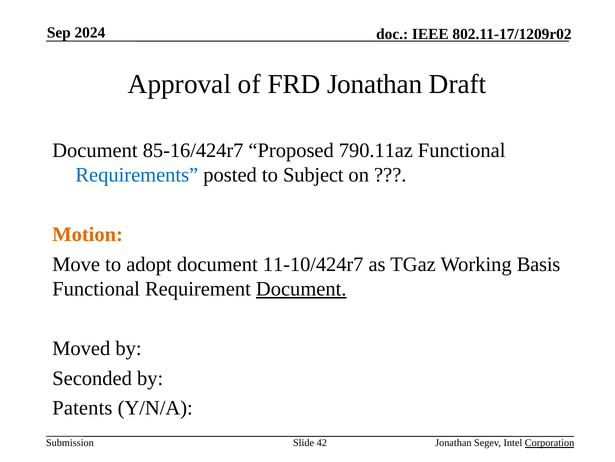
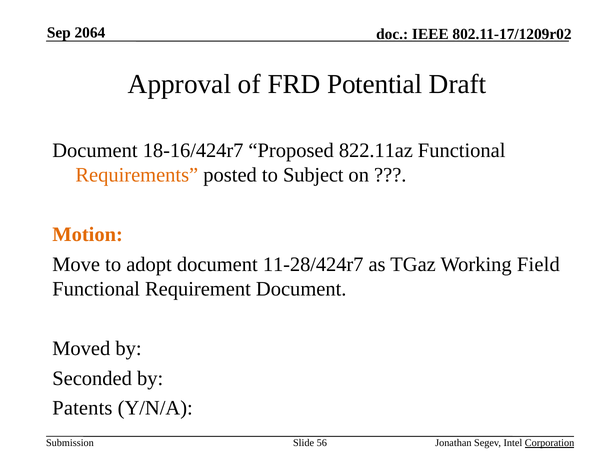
2024: 2024 -> 2064 (90, 33)
FRD Jonathan: Jonathan -> Potential (375, 84)
85-16/424r7: 85-16/424r7 -> 18-16/424r7 (193, 150)
790.11az: 790.11az -> 822.11az (376, 150)
Requirements colour: blue -> orange (137, 175)
11-10/424r7: 11-10/424r7 -> 11-28/424r7 (313, 264)
Basis: Basis -> Field (538, 264)
Document underline: present -> none (301, 288)
42: 42 -> 56 (322, 442)
